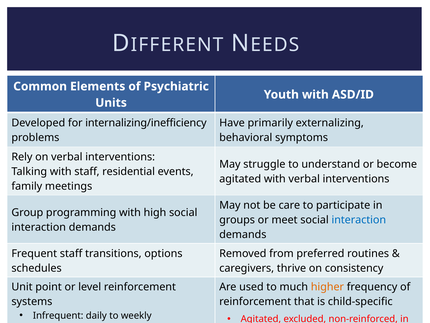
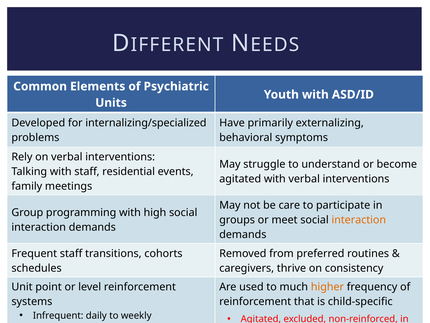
internalizing/inefficiency: internalizing/inefficiency -> internalizing/specialized (146, 123)
interaction colour: blue -> orange (359, 220)
options: options -> cohorts (163, 253)
